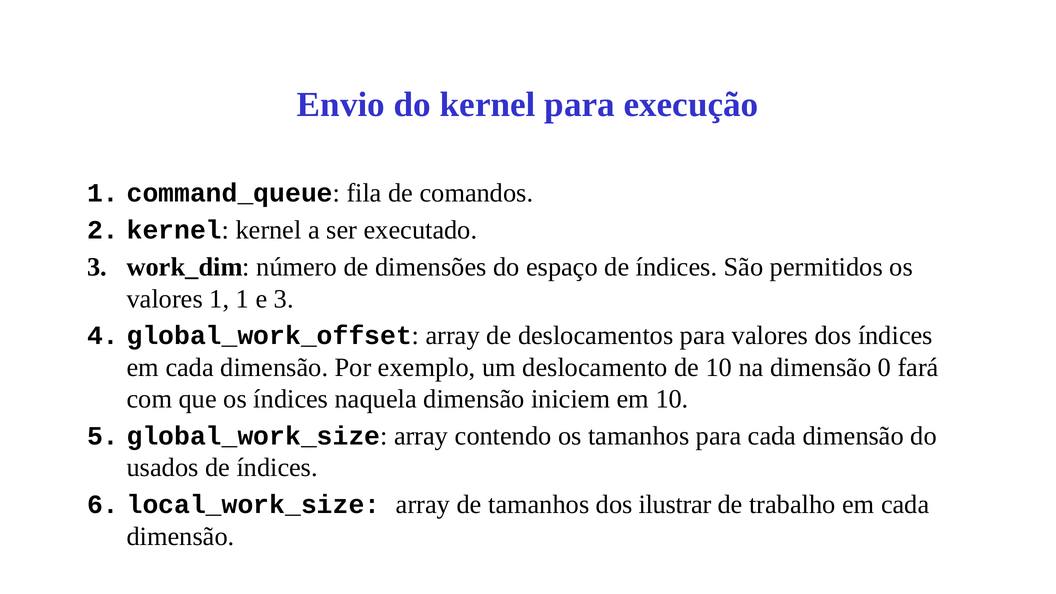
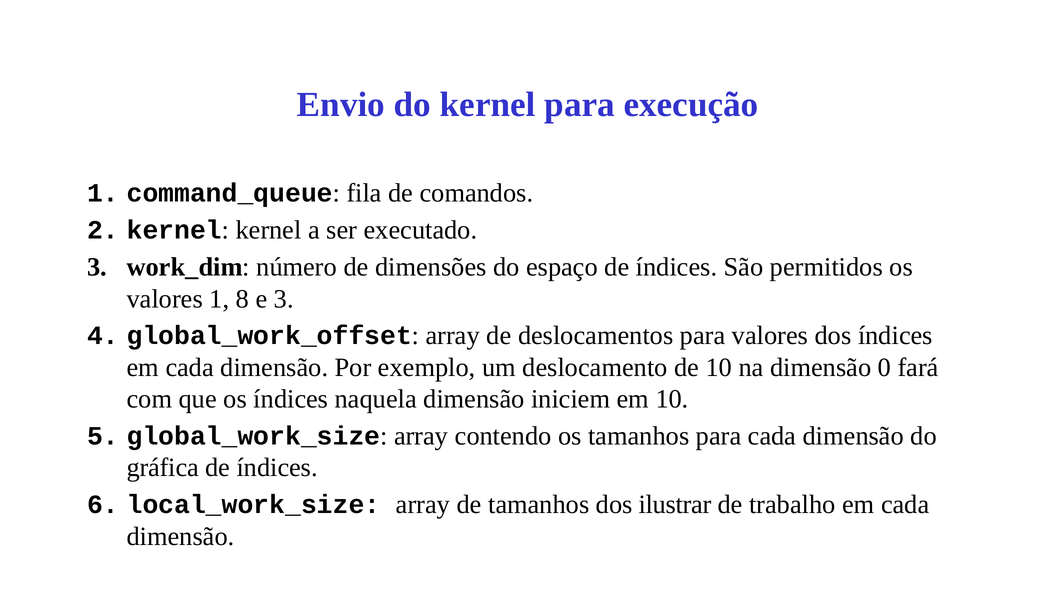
1 1: 1 -> 8 (242, 299)
usados: usados -> gráfica (163, 468)
